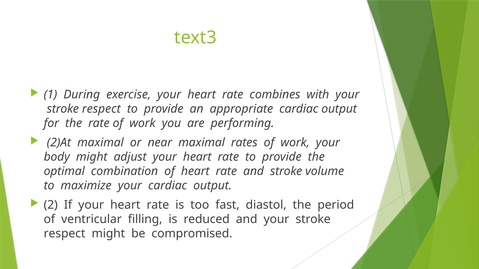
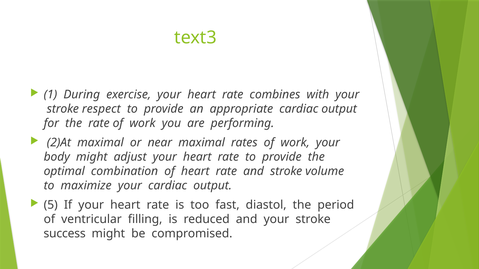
2: 2 -> 5 (51, 205)
respect: respect -> success (65, 234)
